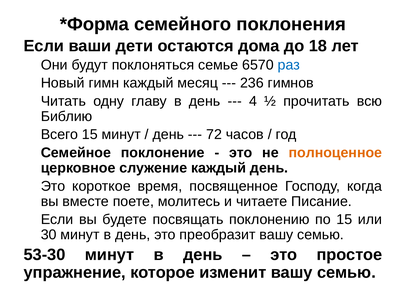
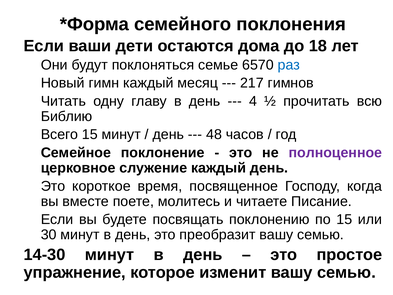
236: 236 -> 217 (252, 83)
72: 72 -> 48 (214, 134)
полноценное colour: orange -> purple (335, 153)
53-30: 53-30 -> 14-30 (45, 255)
